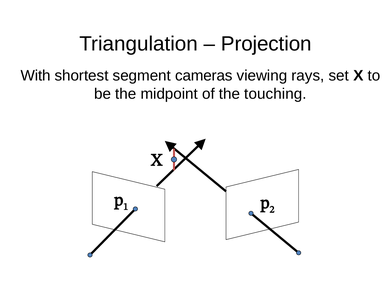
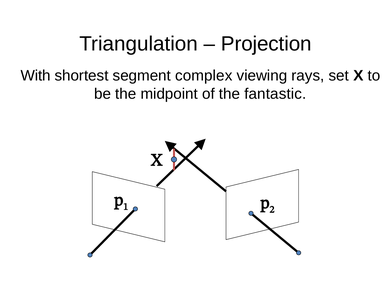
cameras: cameras -> complex (204, 76)
touching: touching -> fantastic (275, 94)
